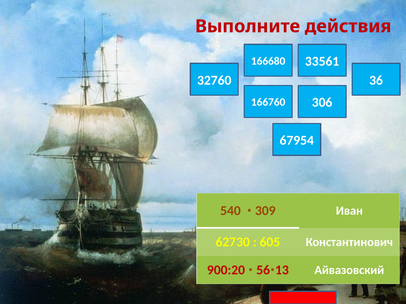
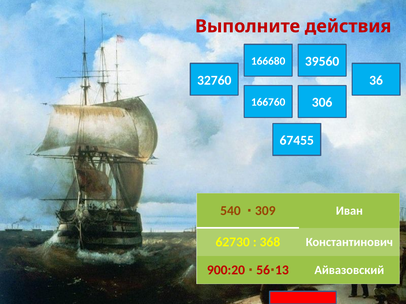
33561: 33561 -> 39560 (322, 61)
67954: 67954 -> 67455 (297, 141)
605: 605 -> 368 (270, 242)
